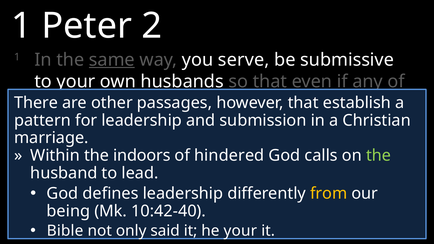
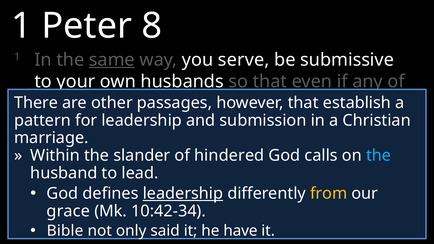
Peter 2: 2 -> 8 (152, 26)
indoors: indoors -> slander (142, 156)
the colour: light green -> light blue (379, 156)
leadership underline: none -> present (183, 193)
being: being -> grace (68, 211)
10:42-40: 10:42-40 -> 10:42-34 (169, 211)
he your: your -> have (240, 231)
